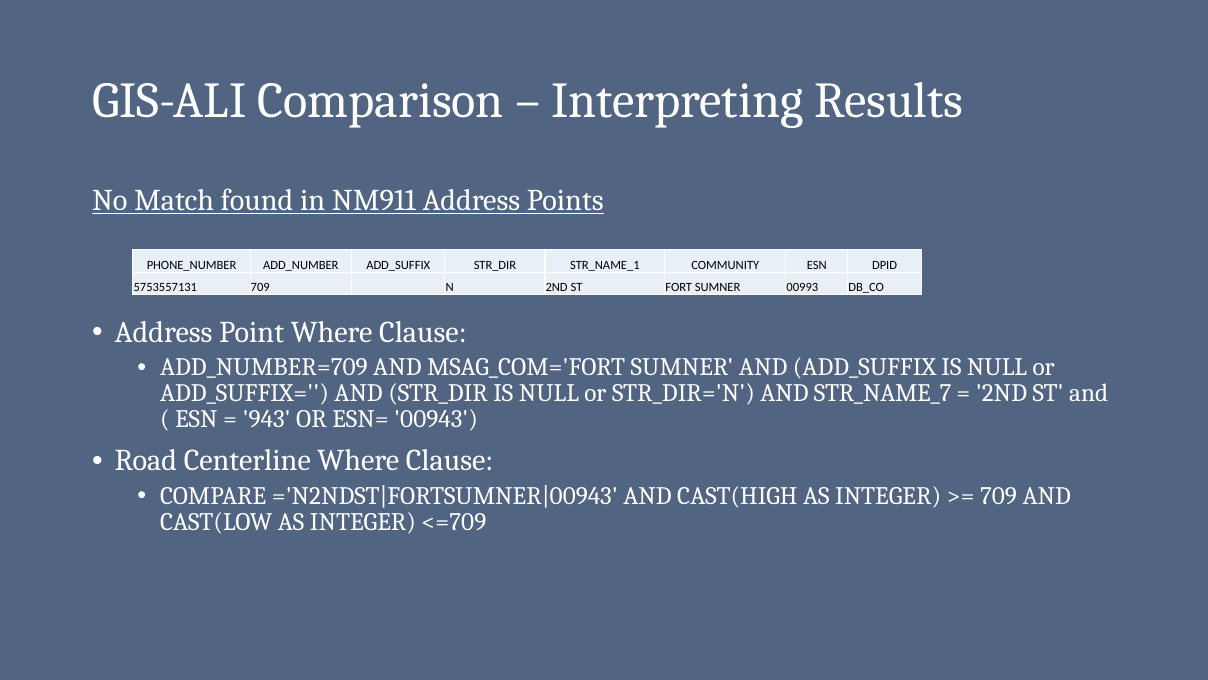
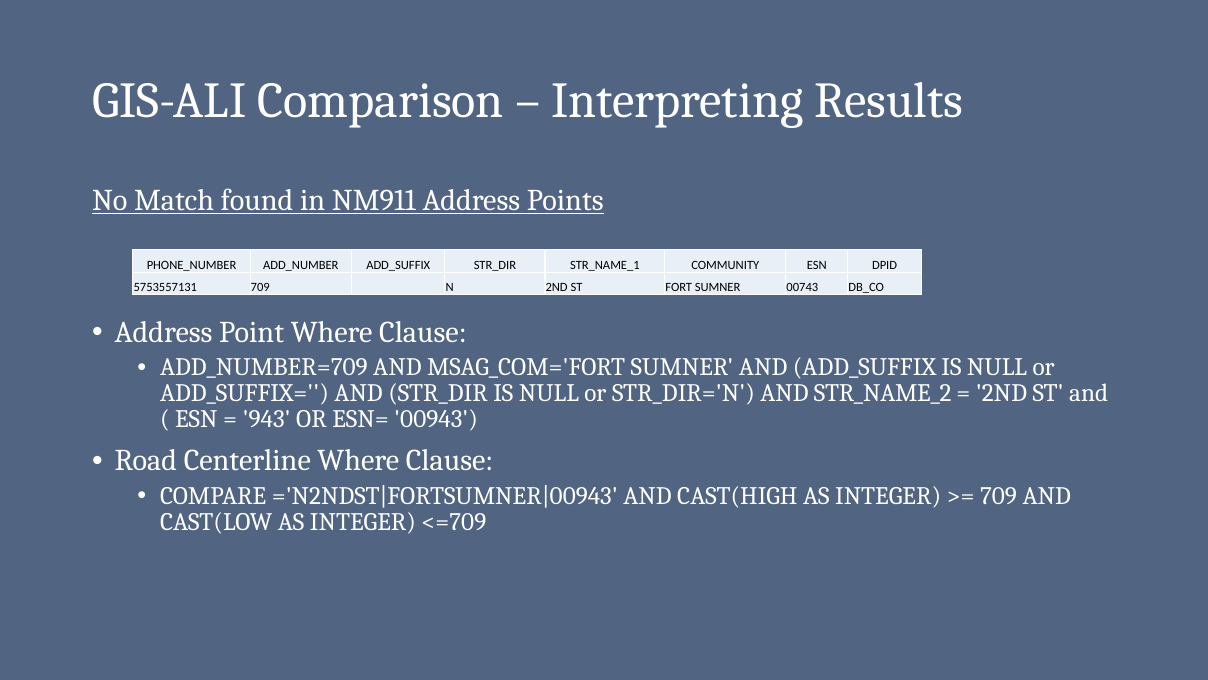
00993: 00993 -> 00743 (802, 287)
STR_NAME_7: STR_NAME_7 -> STR_NAME_2 (883, 393)
